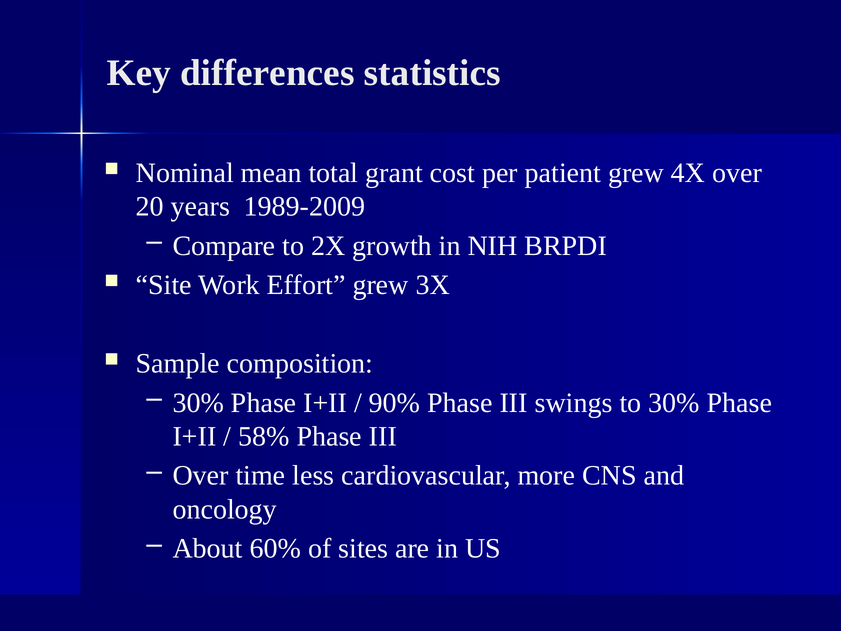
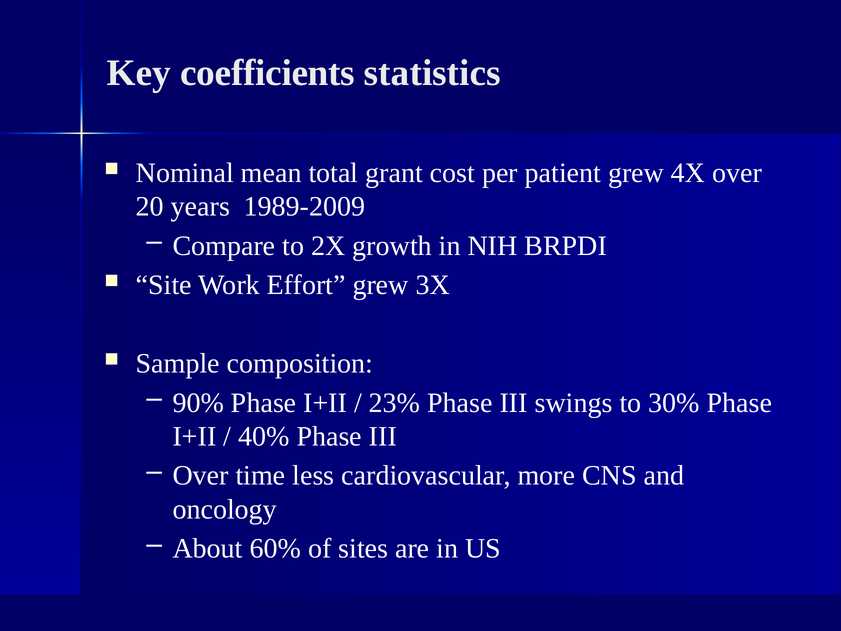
differences: differences -> coefficients (268, 73)
30%: 30% -> 90% (198, 403)
90%: 90% -> 23% (395, 403)
58%: 58% -> 40% (264, 436)
